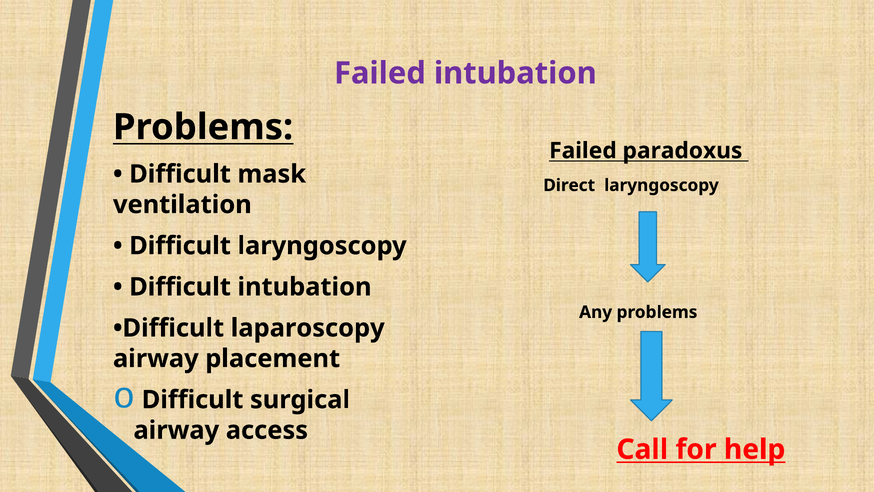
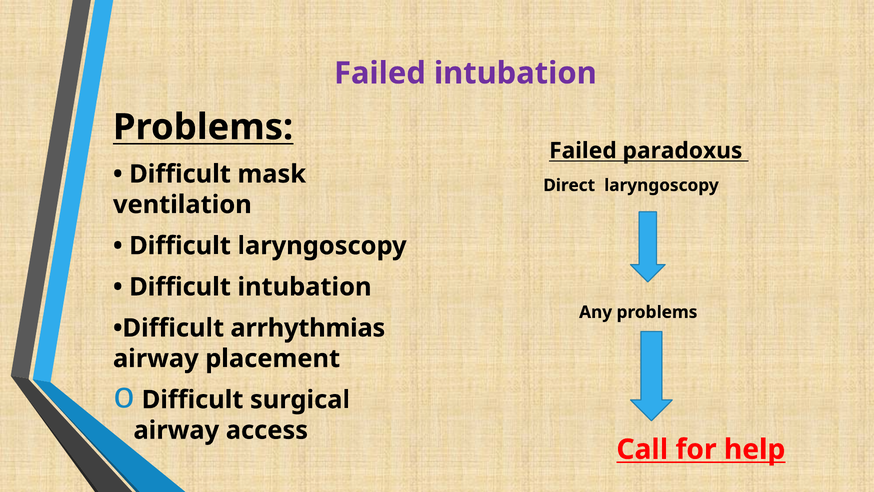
laparoscopy: laparoscopy -> arrhythmias (308, 328)
